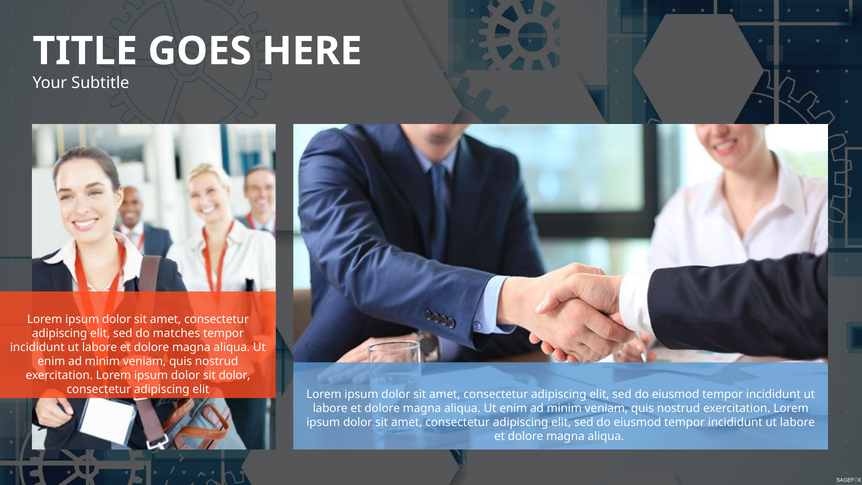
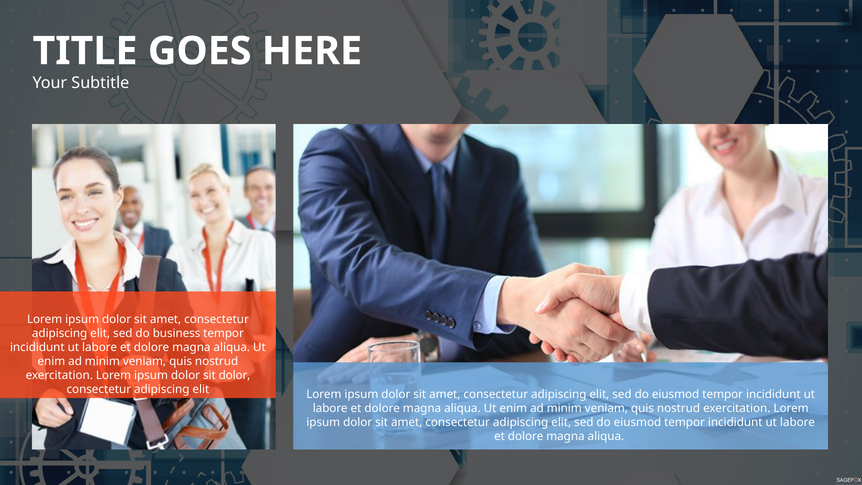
matches: matches -> business (177, 333)
